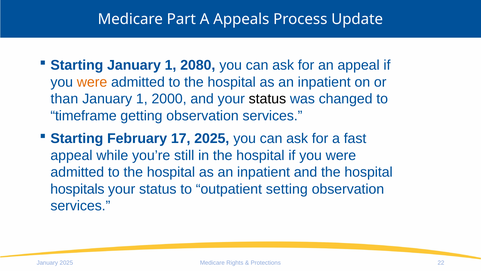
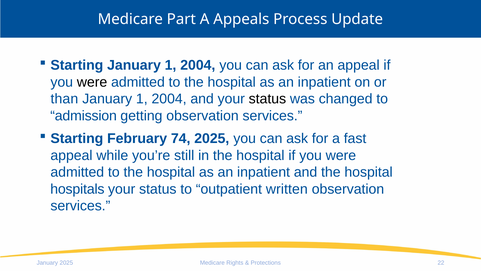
Starting January 1 2080: 2080 -> 2004 (198, 65)
were colour: orange -> black (92, 82)
2000: 2000 -> 2004 (169, 99)
timeframe: timeframe -> admission (84, 116)
17: 17 -> 74 (181, 138)
setting: setting -> written (287, 189)
